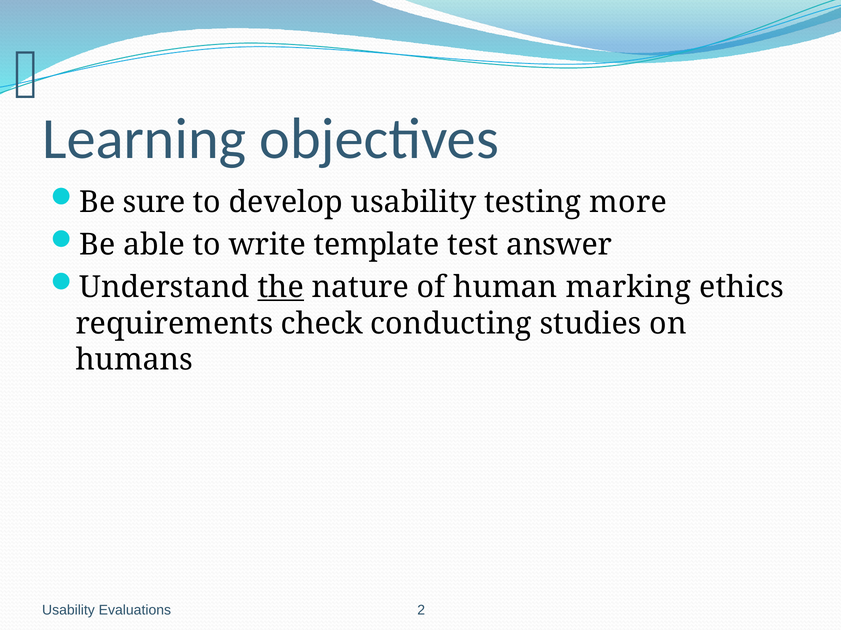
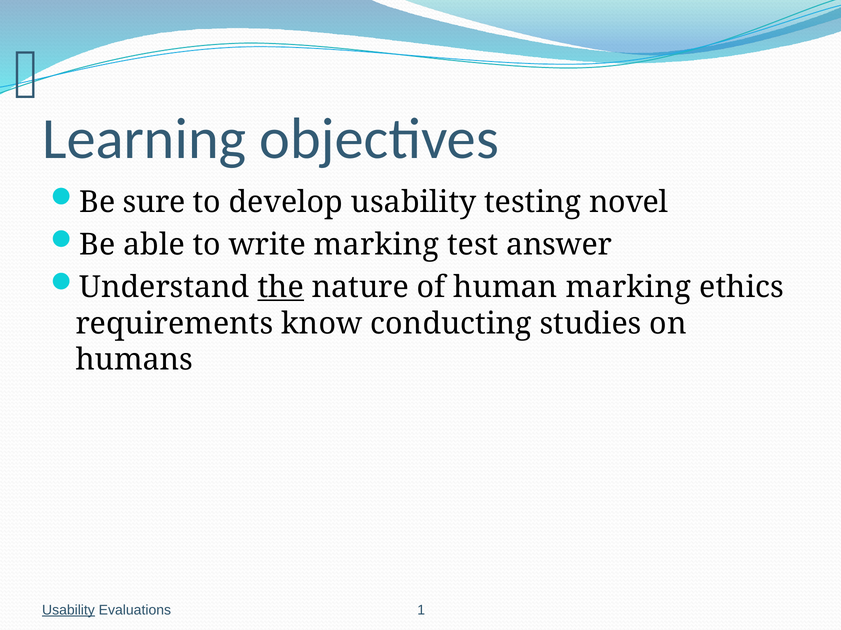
more: more -> novel (629, 203)
write template: template -> marking (376, 245)
check: check -> know (322, 324)
Usability underline: none -> present (68, 611)
2: 2 -> 1 (421, 611)
